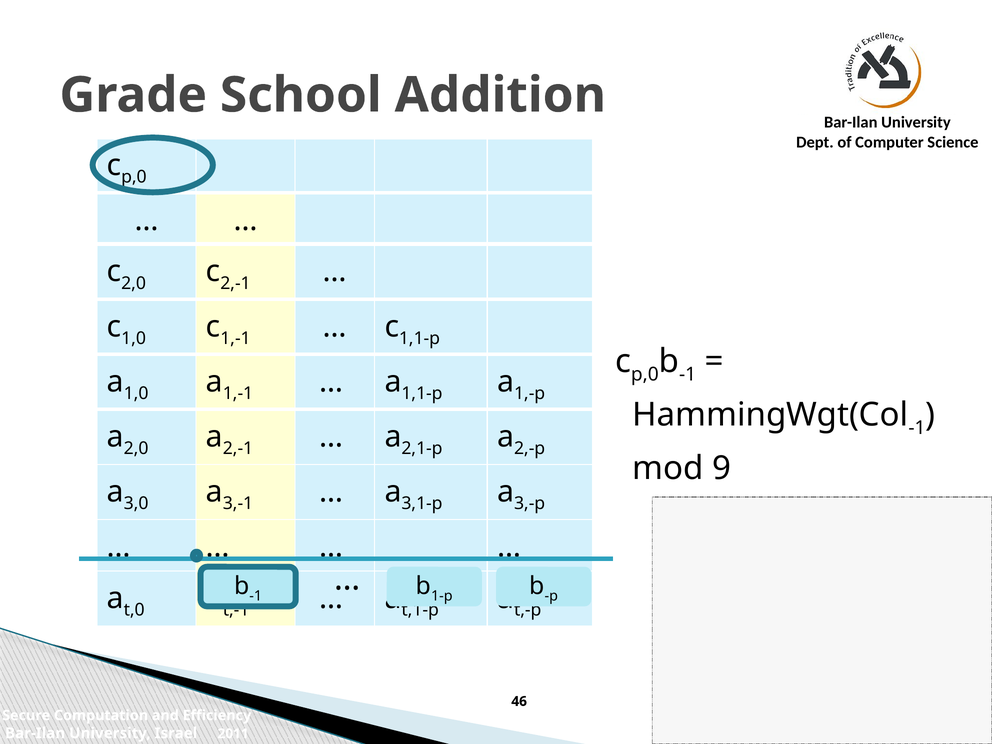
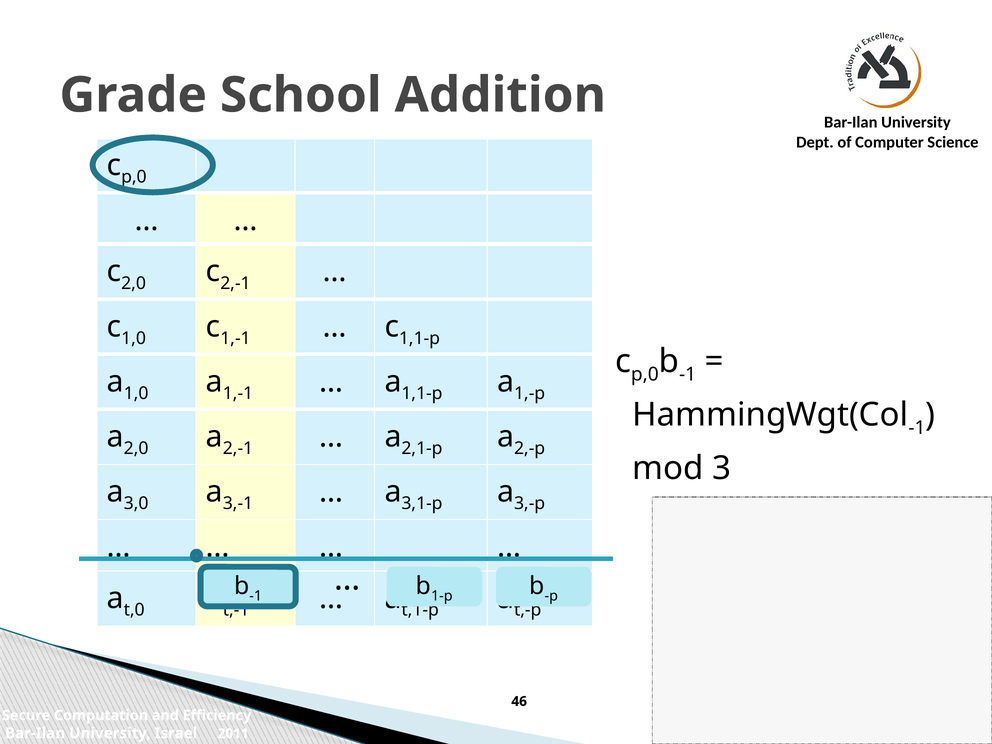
9: 9 -> 3 (722, 468)
